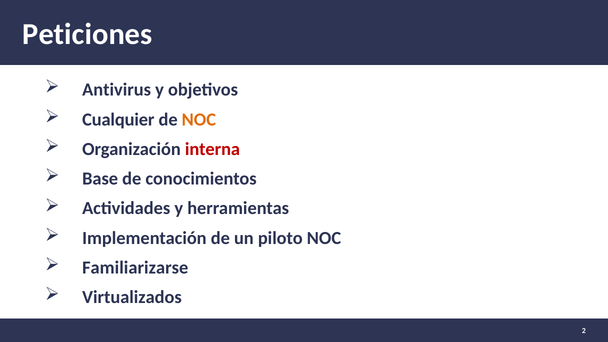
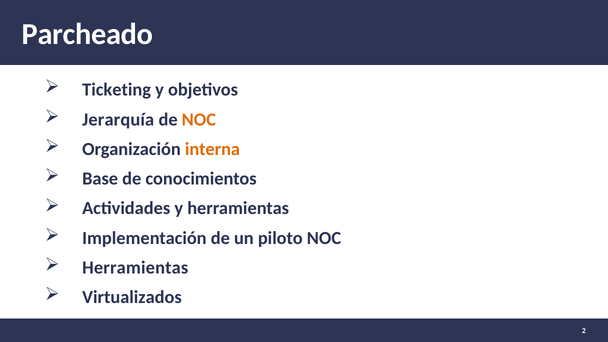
Peticiones: Peticiones -> Parcheado (88, 34)
Antivirus: Antivirus -> Ticketing (117, 90)
Cualquier: Cualquier -> Jerarquía (118, 119)
interna colour: red -> orange (212, 149)
Familiarizarse: Familiarizarse -> Herramientas (135, 268)
